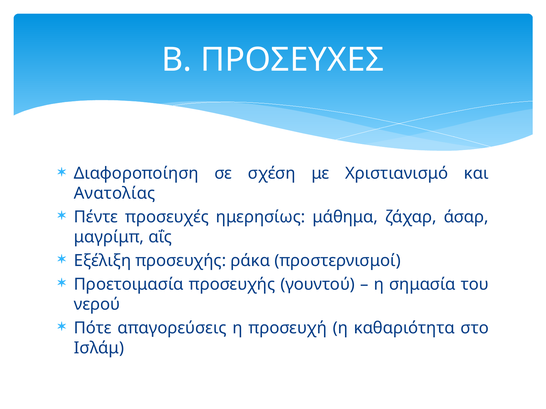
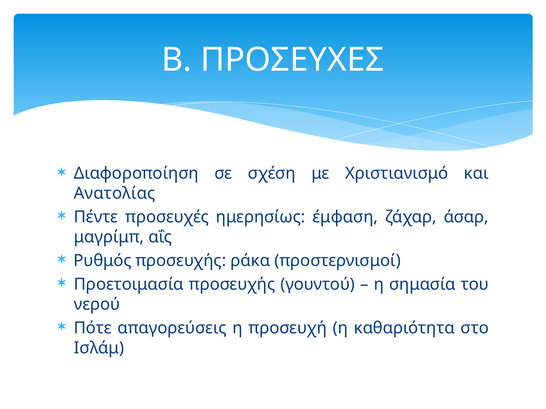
μάθημα: μάθημα -> έμφαση (345, 217)
Εξέλιξη: Εξέλιξη -> Ρυθμός (103, 261)
